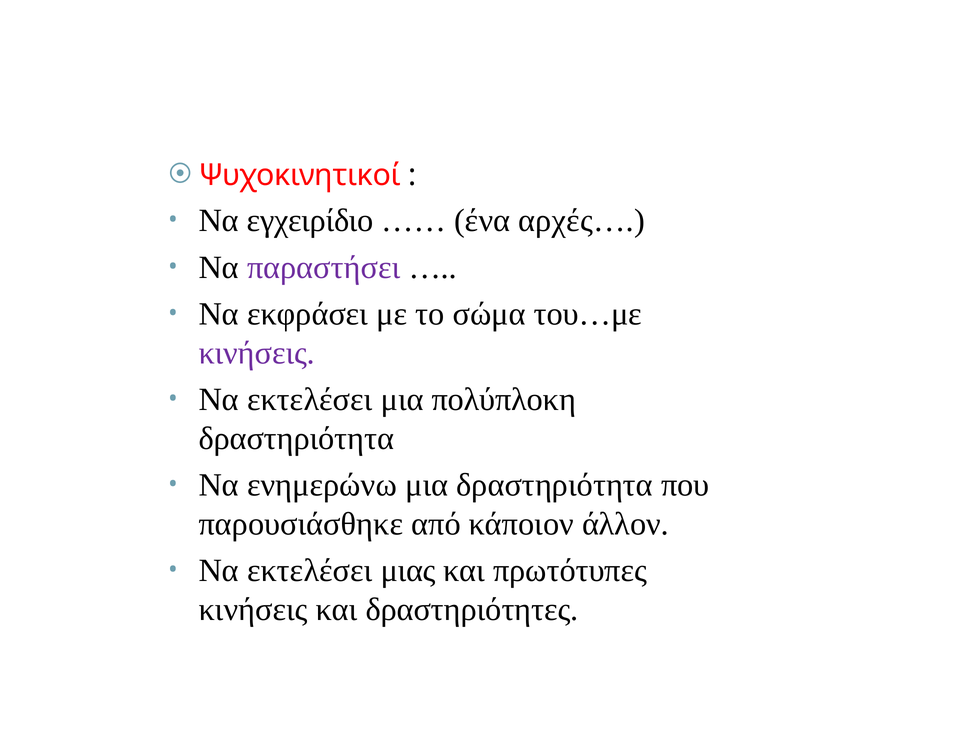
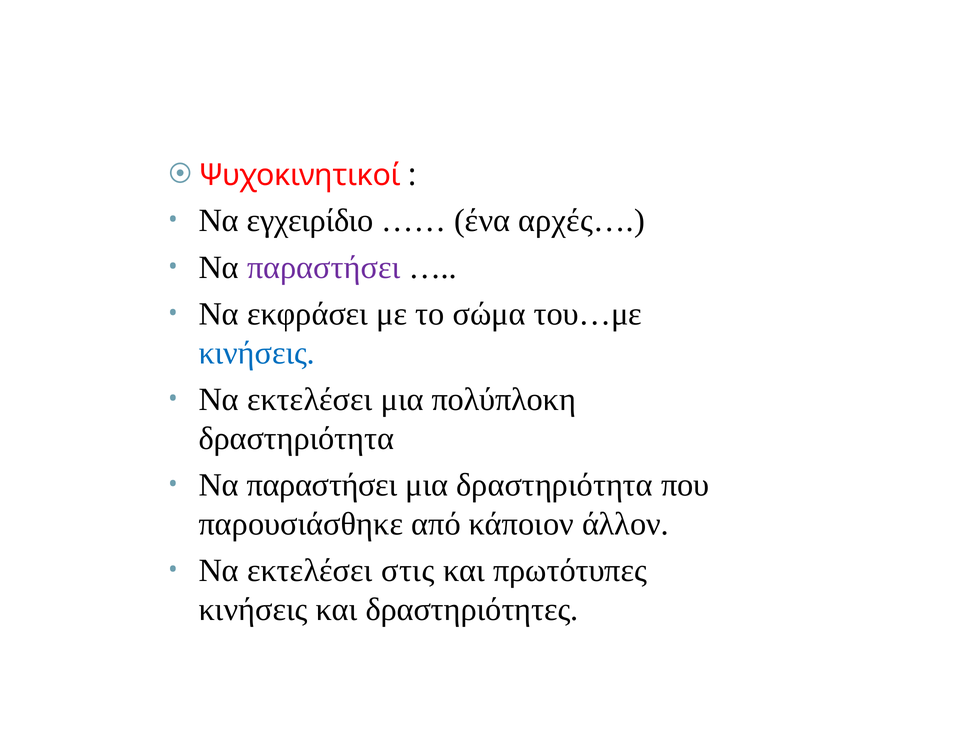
κινήσεις colour: purple -> blue (257, 353)
ενημερώνω: ενημερώνω -> παραστήσει (322, 485)
μιας: μιας -> στις (408, 571)
